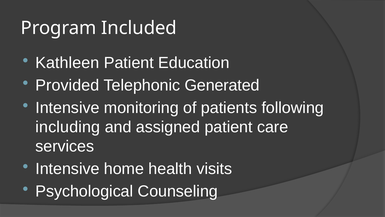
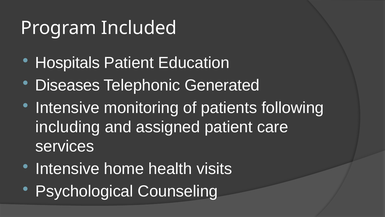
Kathleen: Kathleen -> Hospitals (68, 63)
Provided: Provided -> Diseases (68, 85)
